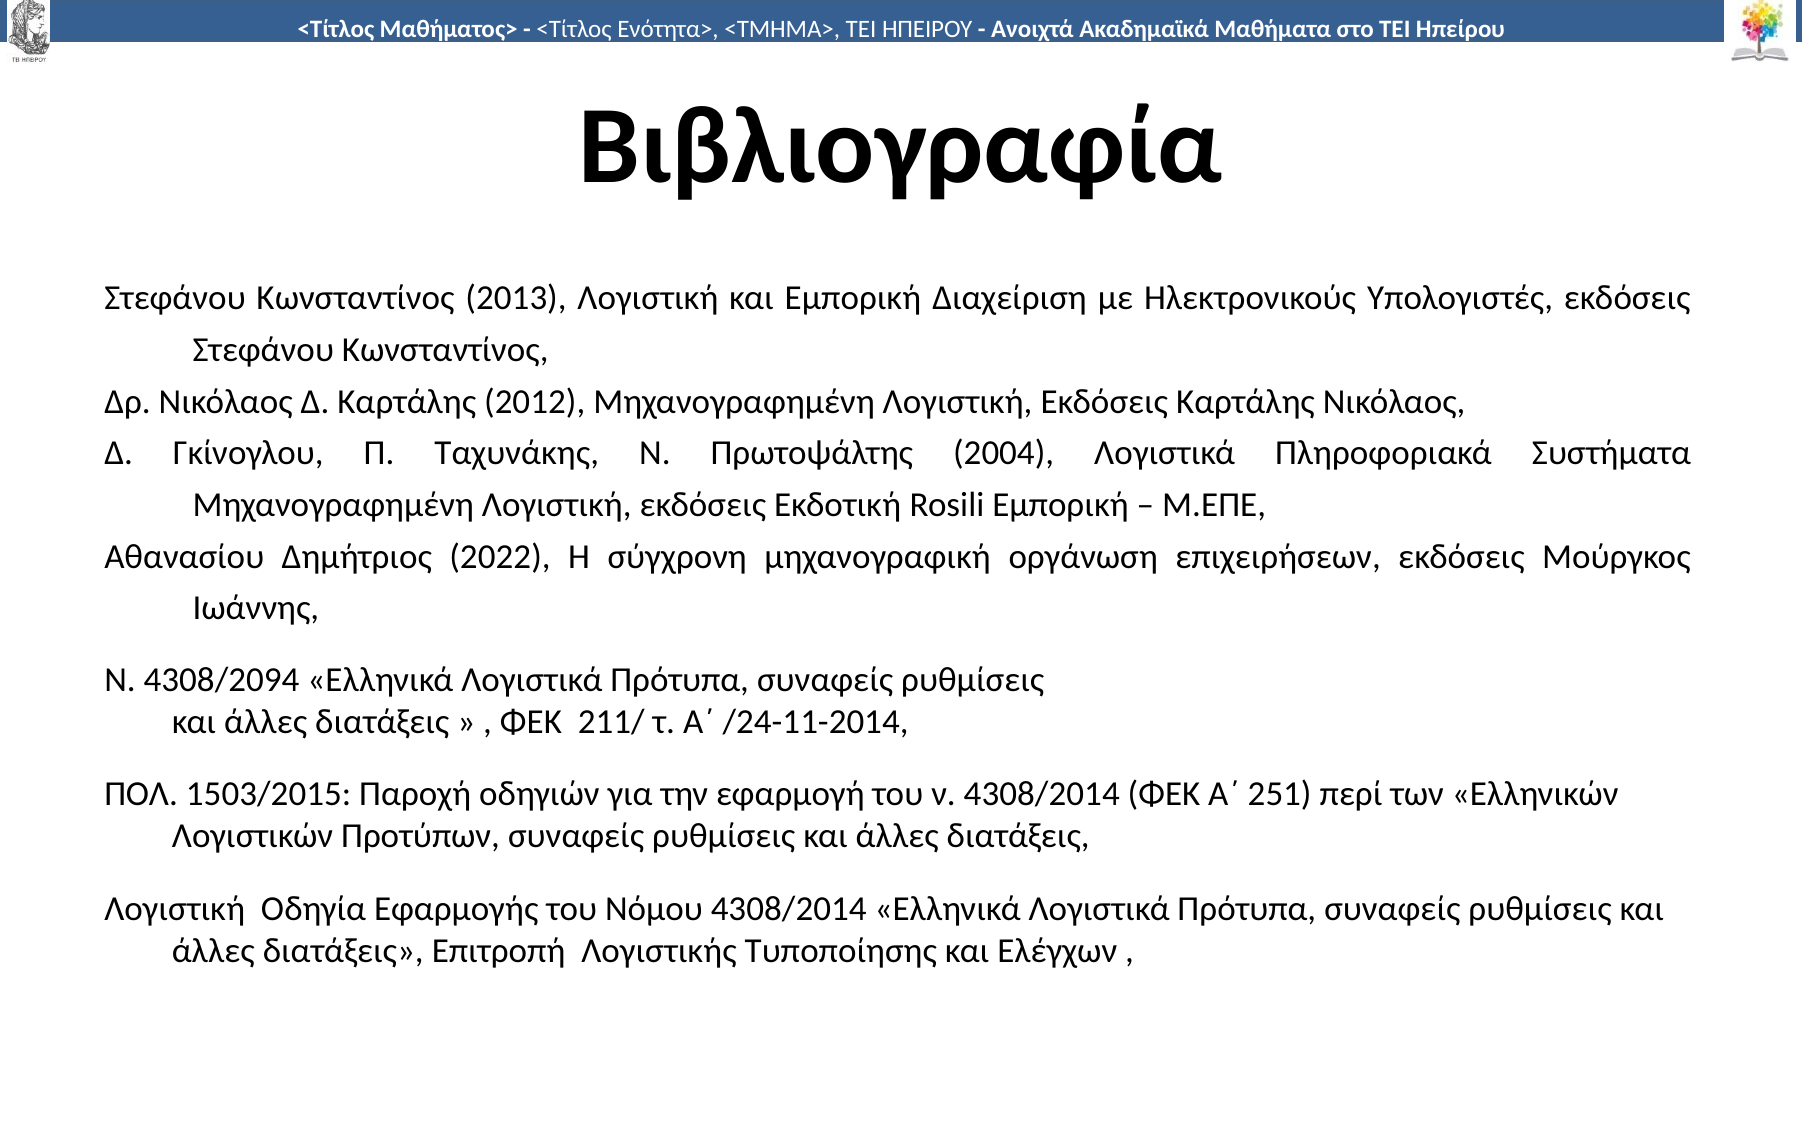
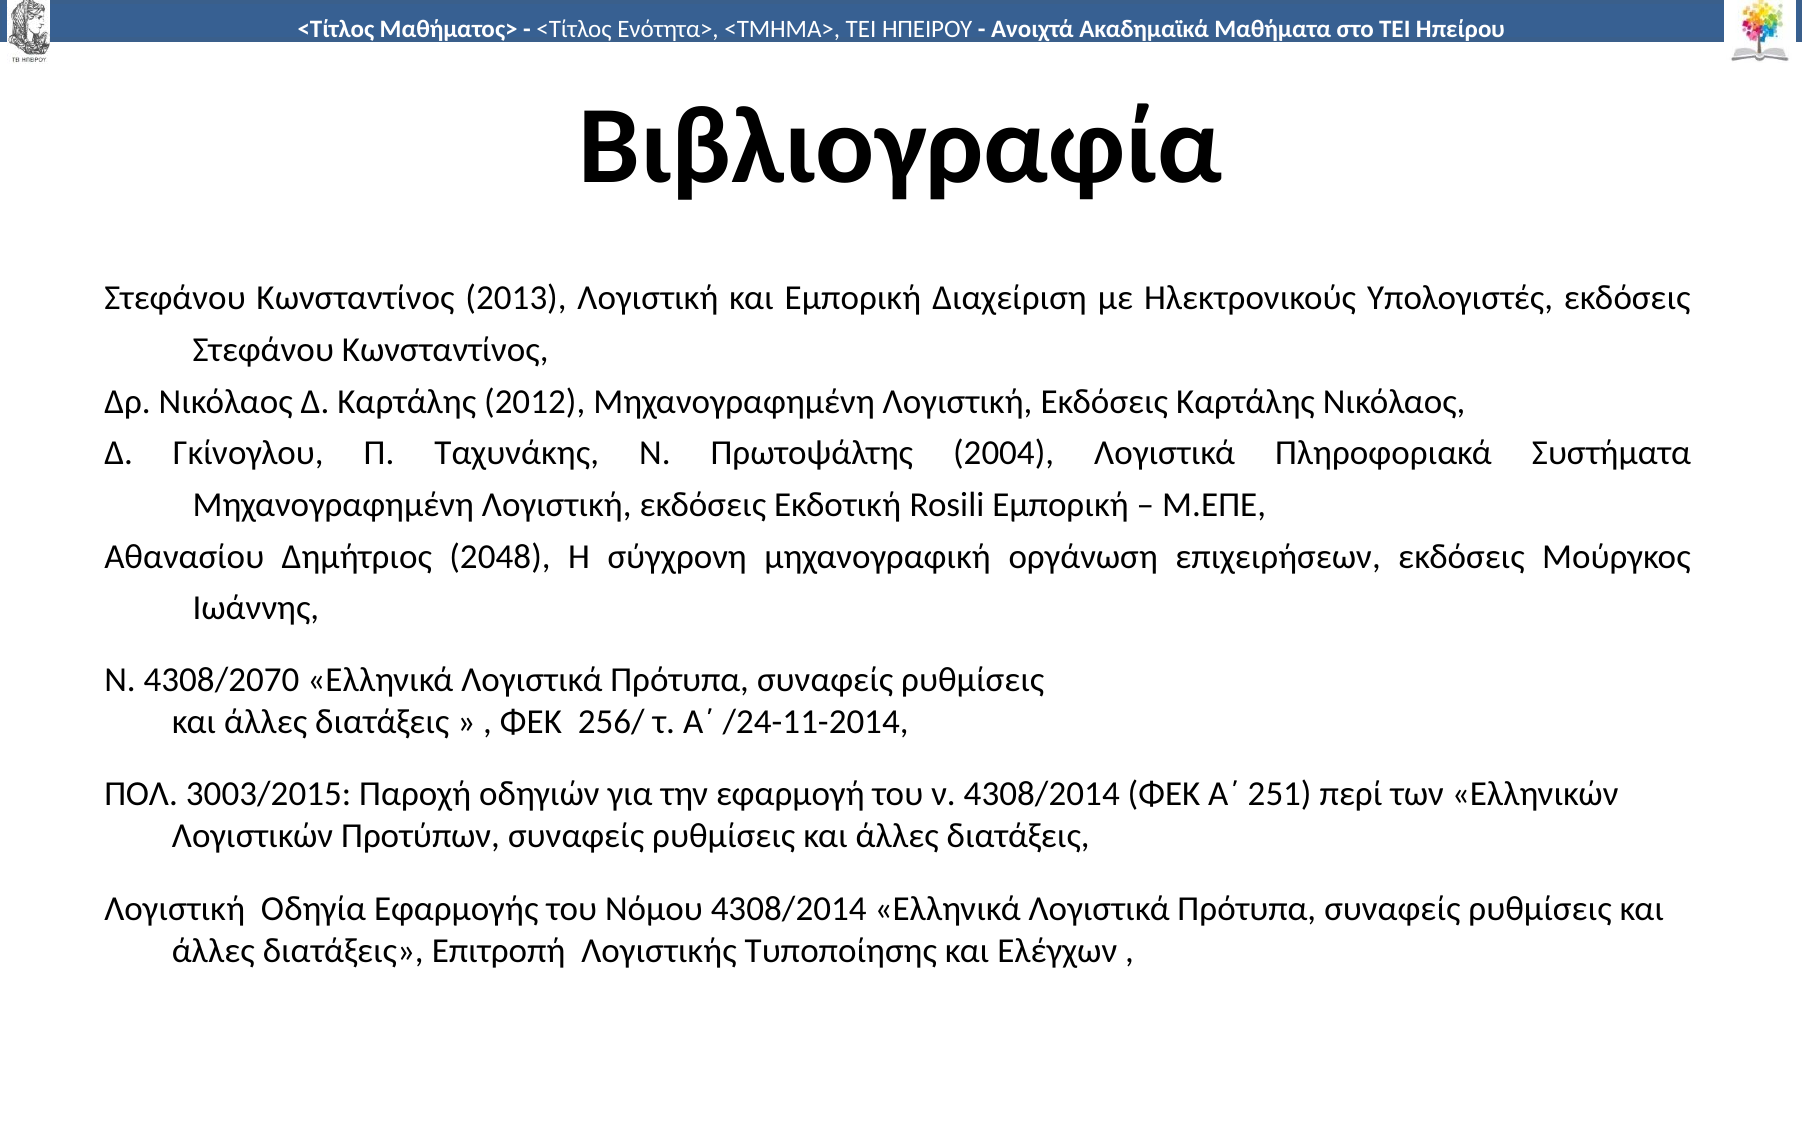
2022: 2022 -> 2048 (500, 557)
4308/2094: 4308/2094 -> 4308/2070 (222, 680)
211/: 211/ -> 256/ (611, 722)
1503/2015: 1503/2015 -> 3003/2015 (269, 795)
